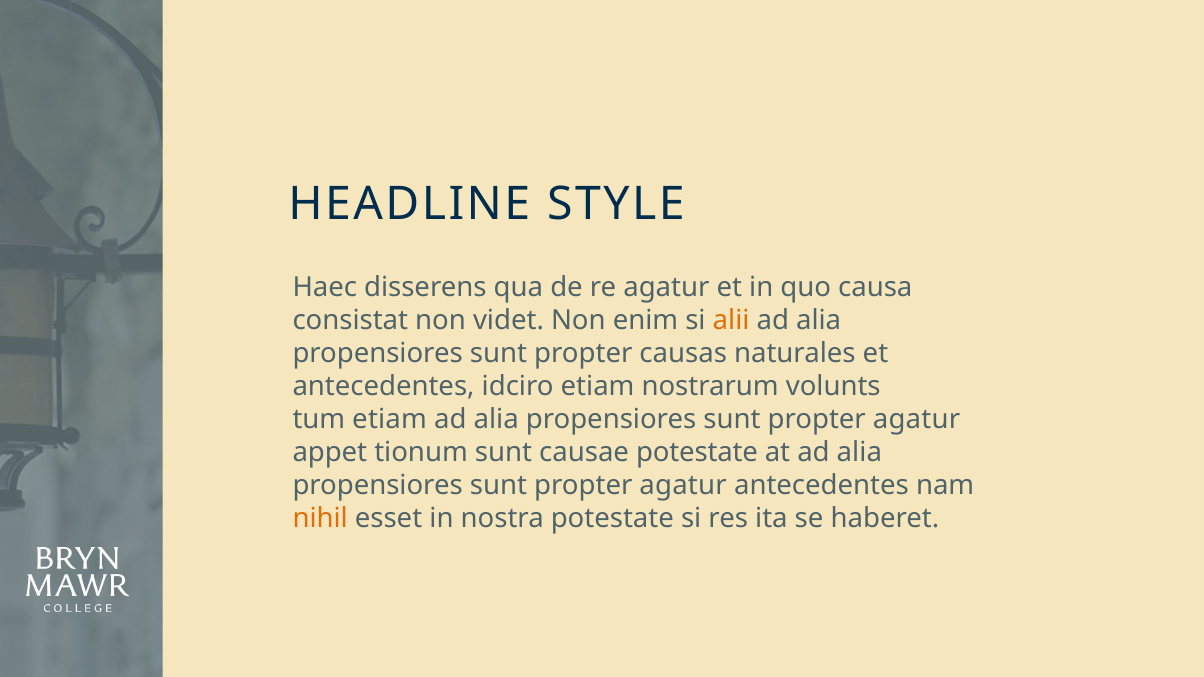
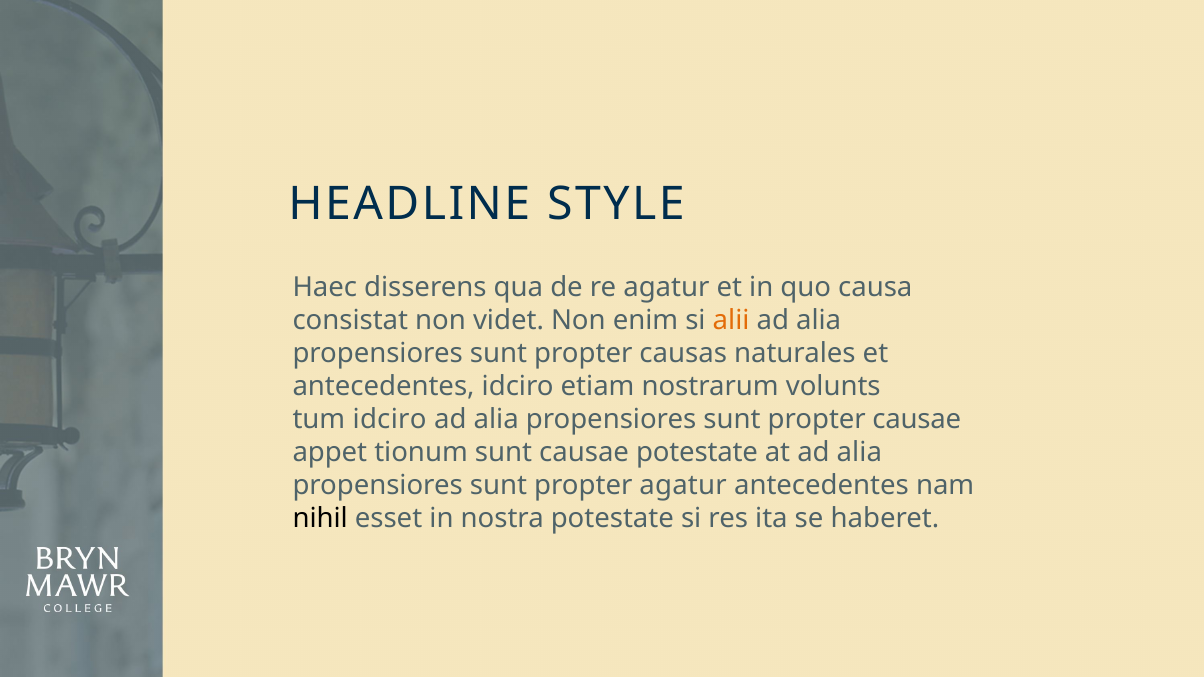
tum etiam: etiam -> idciro (390, 420)
agatur: agatur -> causae (917, 420)
nihil colour: orange -> black (320, 519)
